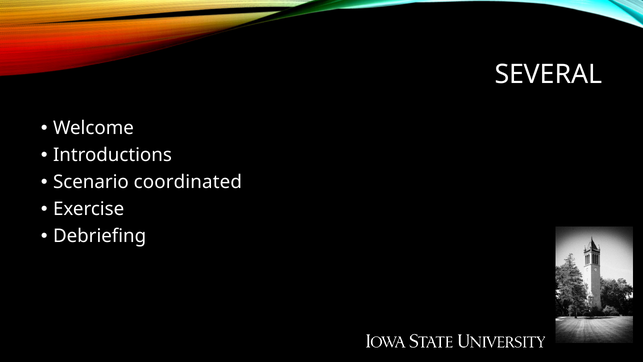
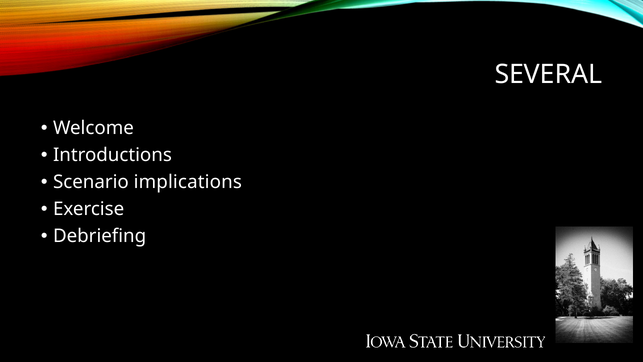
coordinated: coordinated -> implications (188, 182)
